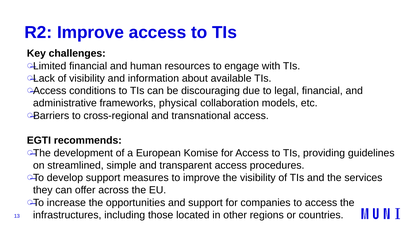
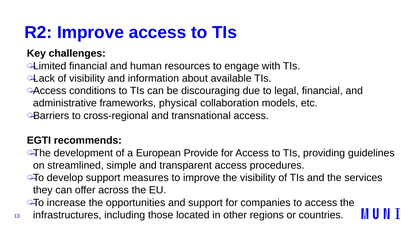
Komise: Komise -> Provide (201, 153)
